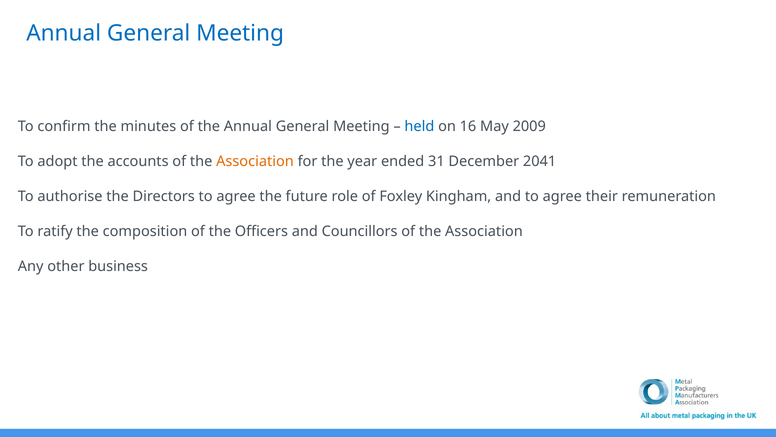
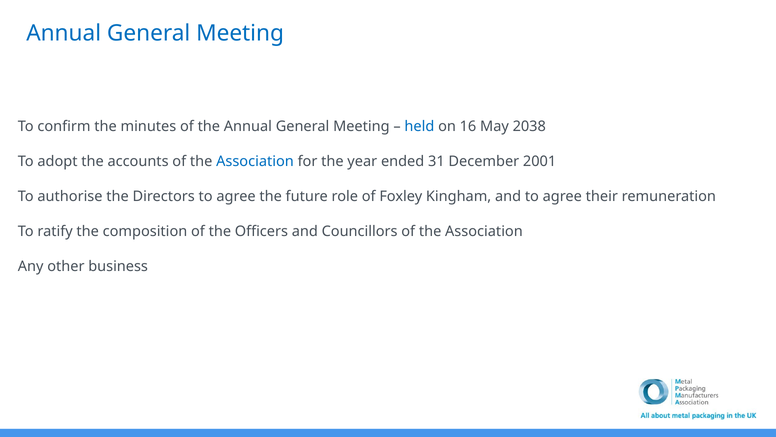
2009: 2009 -> 2038 (529, 126)
Association colour: orange -> blue (255, 161)
2041: 2041 -> 2001 (540, 161)
